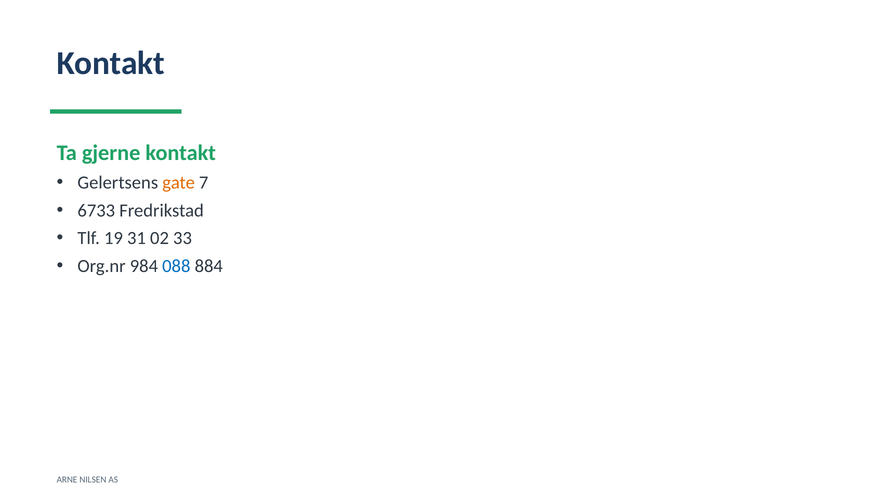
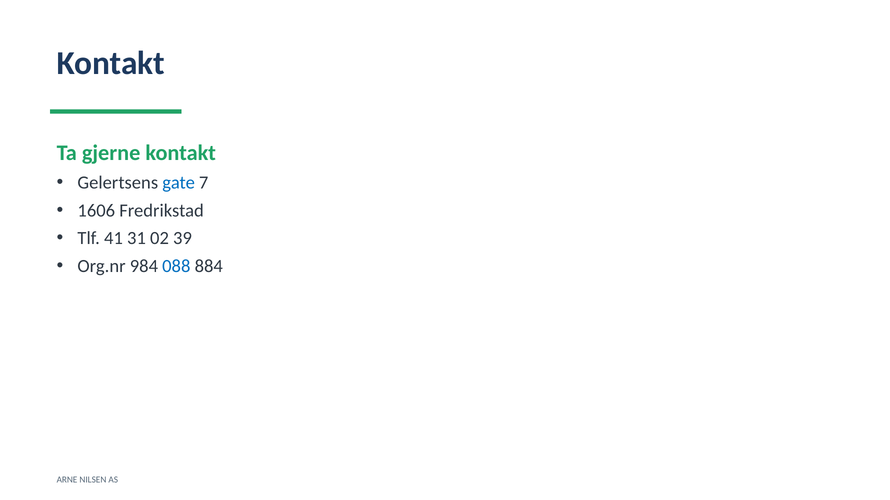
gate colour: orange -> blue (179, 183)
6733: 6733 -> 1606 (96, 211)
19: 19 -> 41 (113, 239)
33: 33 -> 39 (183, 239)
